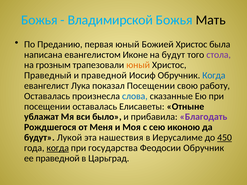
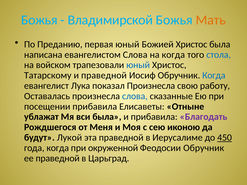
Мать colour: black -> orange (211, 20)
евангелистом Иконе: Иконе -> Слова (135, 55)
на будут: будут -> когда (173, 55)
стола colour: purple -> blue (219, 55)
грозным: грозным -> войском (53, 65)
юный colour: orange -> blue (138, 65)
Праведный: Праведный -> Татарскому (48, 75)
показал Посещении: Посещении -> Произнесла (151, 86)
посещении оставалась: оставалась -> прибавила (95, 107)
вси было: было -> была (107, 117)
эта нашествия: нашествия -> праведной (121, 138)
когда underline: present -> none (58, 148)
государства: государства -> окруженной (113, 148)
